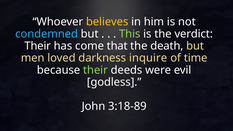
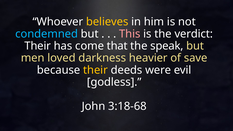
This colour: light green -> pink (130, 34)
death: death -> speak (167, 46)
inquire: inquire -> heavier (148, 58)
time: time -> save (196, 58)
their colour: light green -> yellow (95, 70)
3:18-89: 3:18-89 -> 3:18-68 (127, 106)
